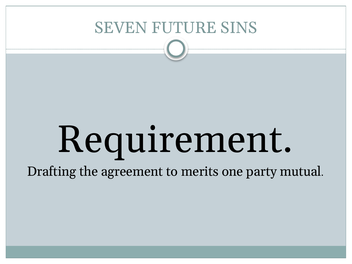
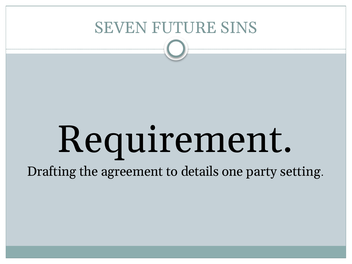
merits: merits -> details (200, 171)
mutual: mutual -> setting (300, 171)
